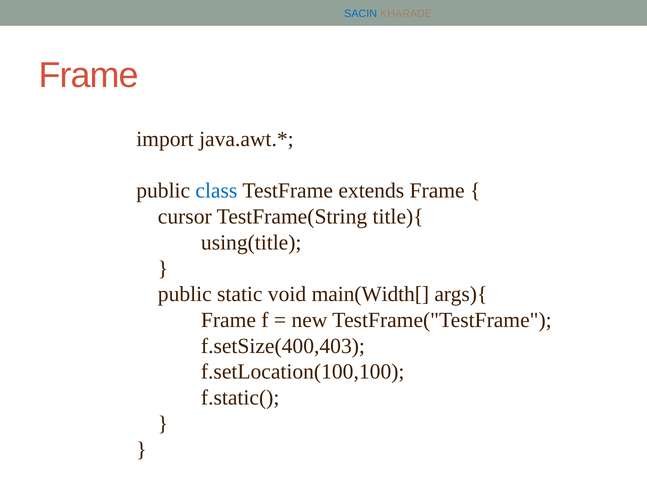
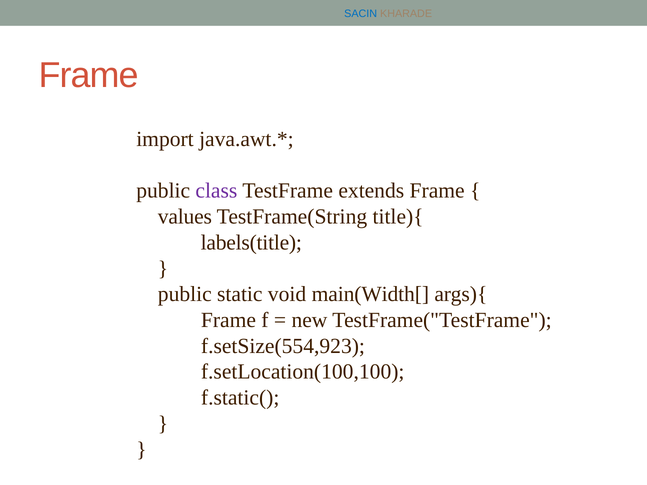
class colour: blue -> purple (216, 191)
cursor: cursor -> values (185, 217)
using(title: using(title -> labels(title (251, 243)
f.setSize(400,403: f.setSize(400,403 -> f.setSize(554,923 (283, 346)
